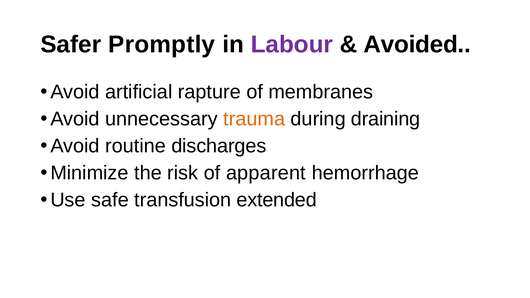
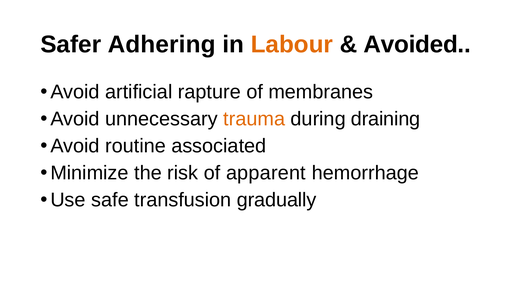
Promptly: Promptly -> Adhering (162, 45)
Labour colour: purple -> orange (292, 45)
discharges: discharges -> associated (219, 146)
extended: extended -> gradually (277, 200)
